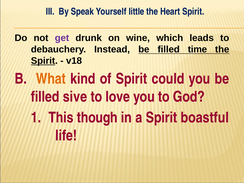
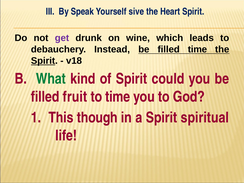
little: little -> sive (136, 12)
What colour: orange -> green (51, 79)
sive: sive -> fruit (75, 97)
to love: love -> time (118, 97)
boastful: boastful -> spiritual (205, 118)
